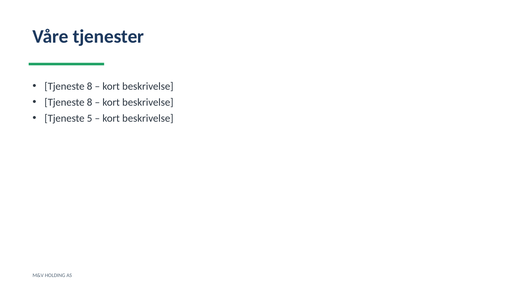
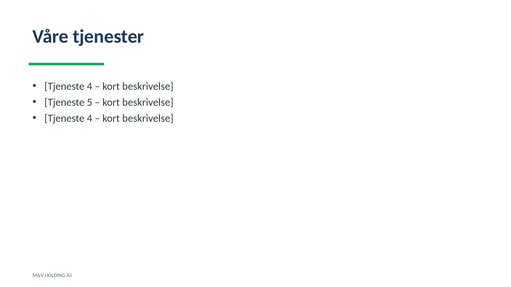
8: 8 -> 4 (90, 87)
8: 8 -> 5 (90, 103)
5: 5 -> 4 (90, 119)
